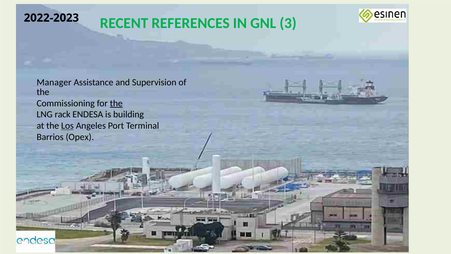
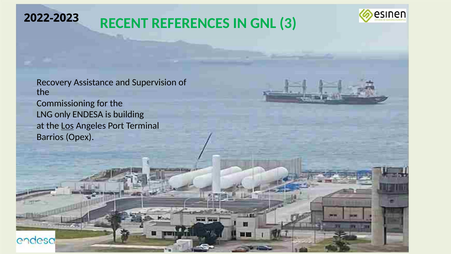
Manager: Manager -> Recovery (54, 82)
the underline: present -> none (116, 103)
rack: rack -> only (63, 114)
